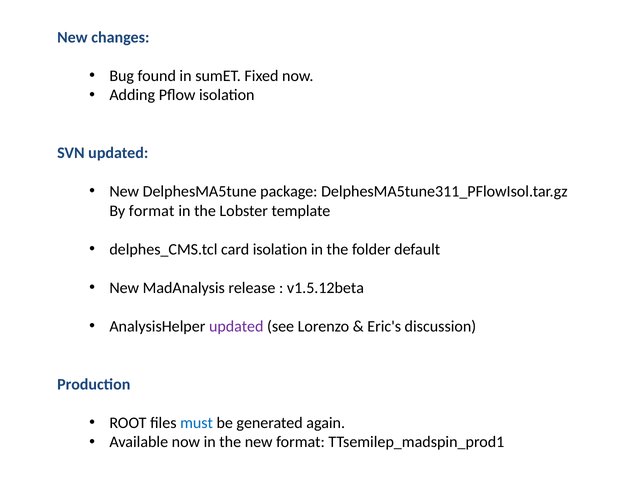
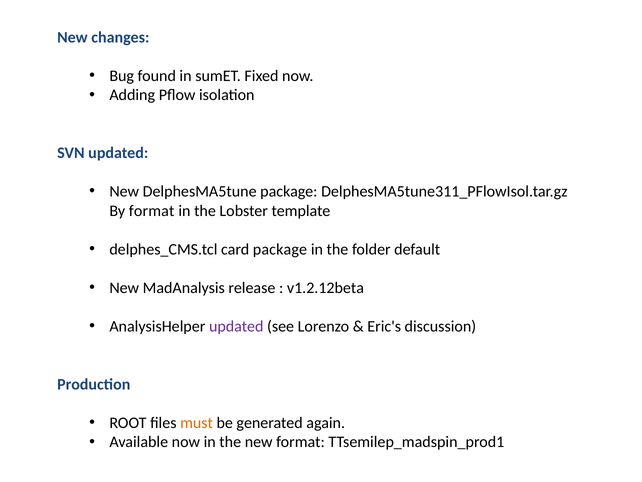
card isolation: isolation -> package (280, 249)
v1.5.12beta: v1.5.12beta -> v1.2.12beta (325, 288)
must colour: blue -> orange (197, 422)
